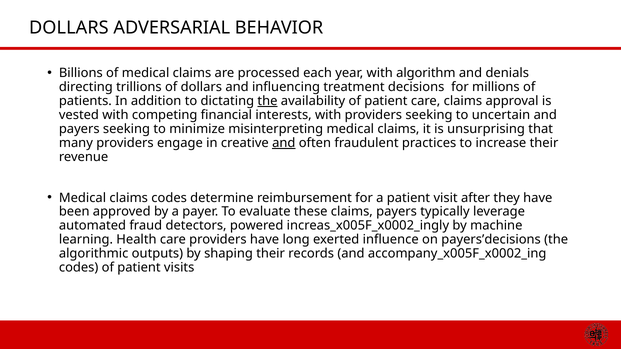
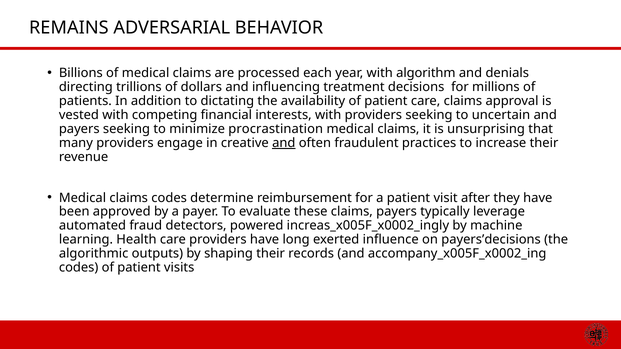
DOLLARS: DOLLARS -> REMAINS (69, 28)
the underline: present -> none (267, 101)
misinterpreting: misinterpreting -> procrastination (276, 129)
